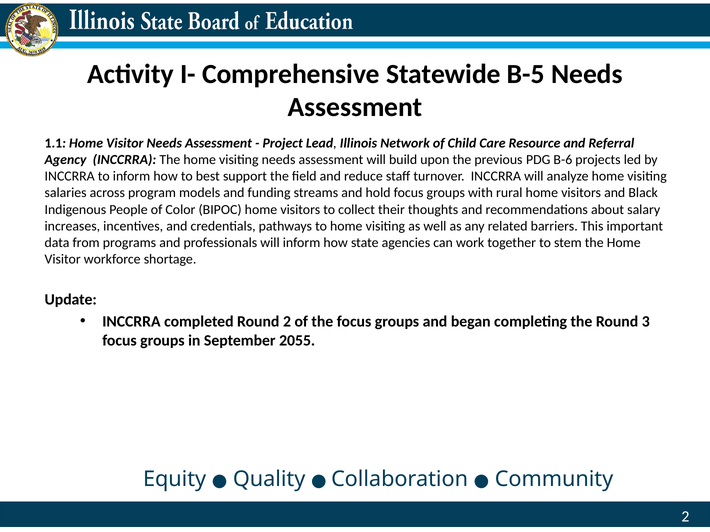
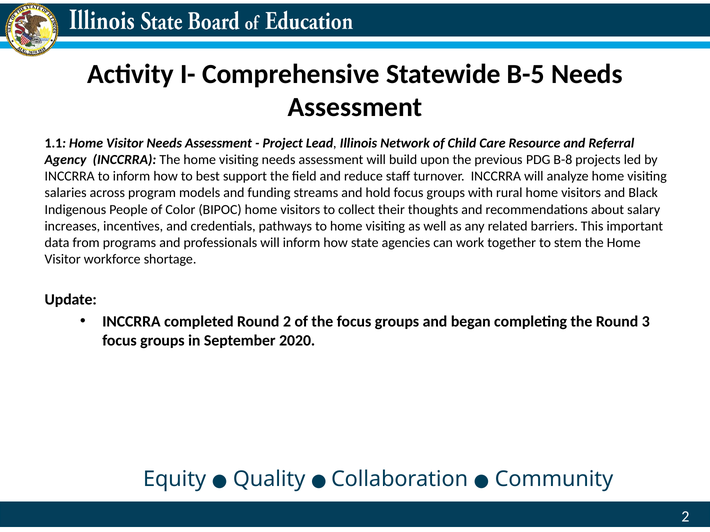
B-6: B-6 -> B-8 (563, 160)
2055: 2055 -> 2020 (297, 341)
